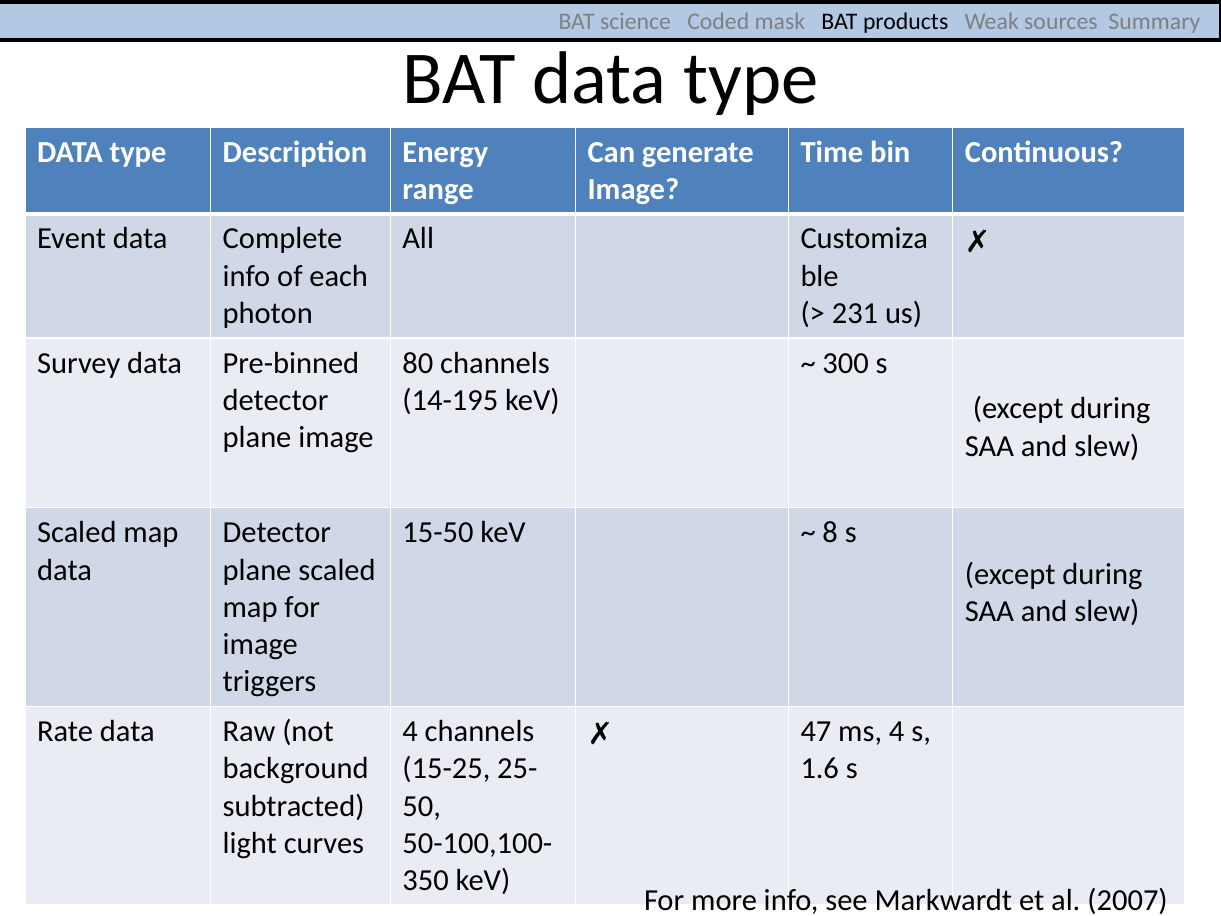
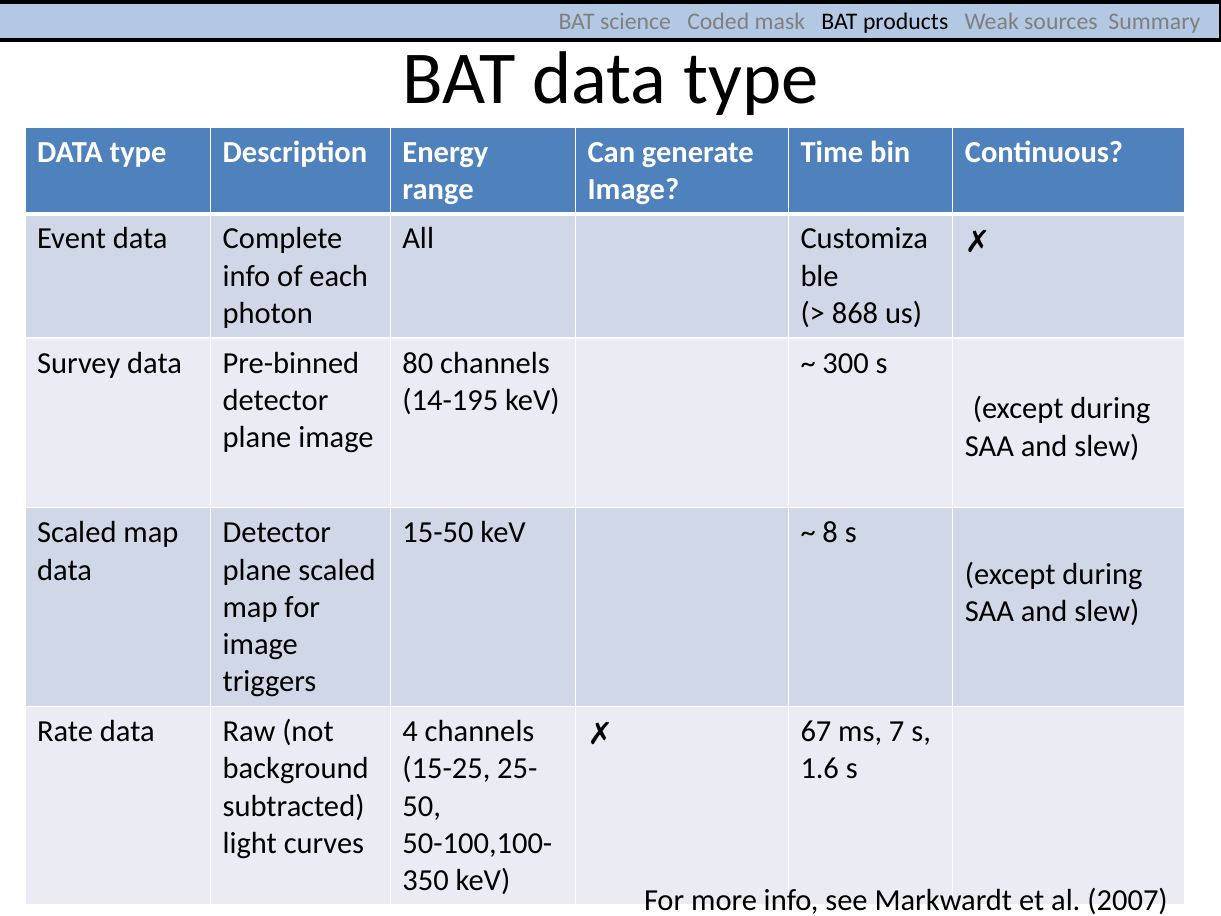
231: 231 -> 868 (855, 313)
47: 47 -> 67 (816, 731)
ms 4: 4 -> 7 (897, 731)
